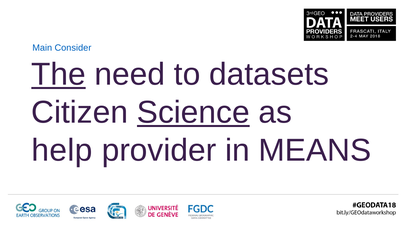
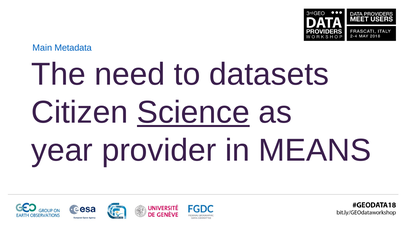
Consider: Consider -> Metadata (73, 48)
The underline: present -> none (59, 75)
help: help -> year (62, 151)
